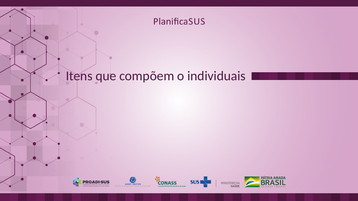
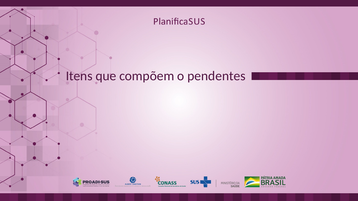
individuais: individuais -> pendentes (216, 76)
